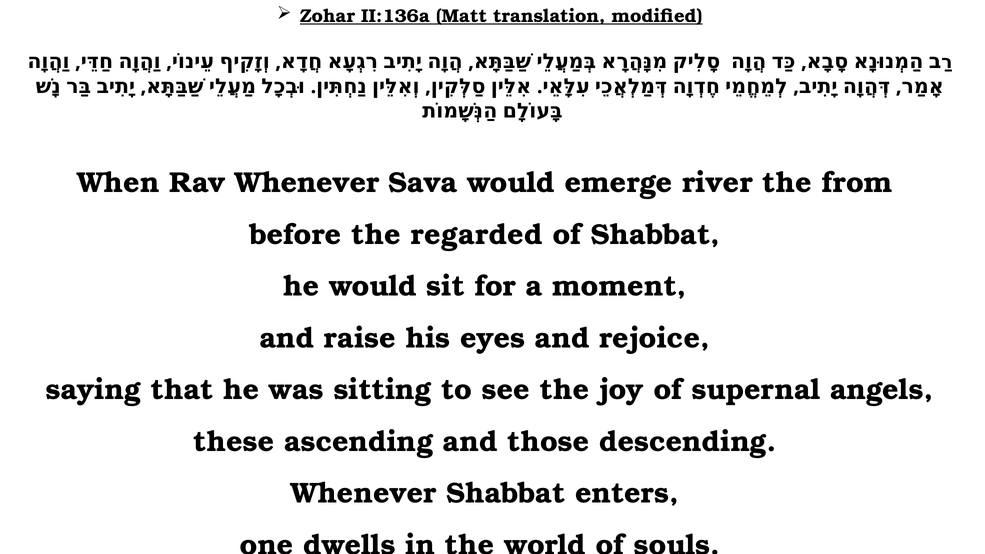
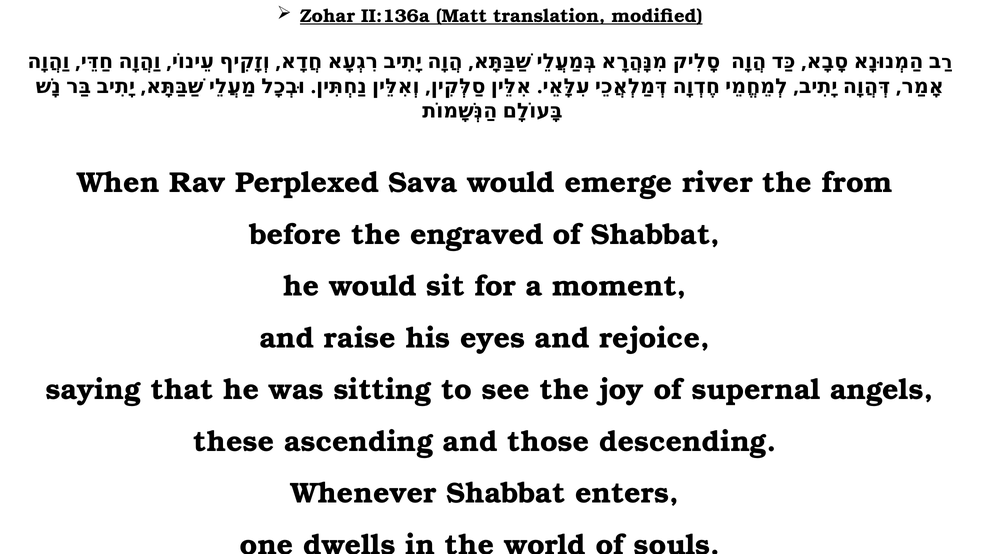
Rav Whenever: Whenever -> Perplexed (307, 183)
regarded: regarded -> engraved (477, 235)
